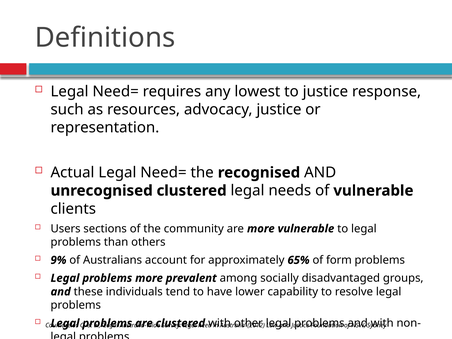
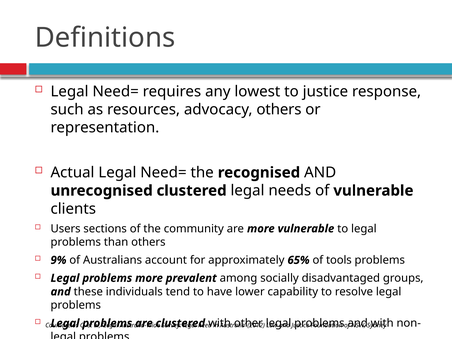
advocacy justice: justice -> others (279, 110)
form: form -> tools (339, 260)
